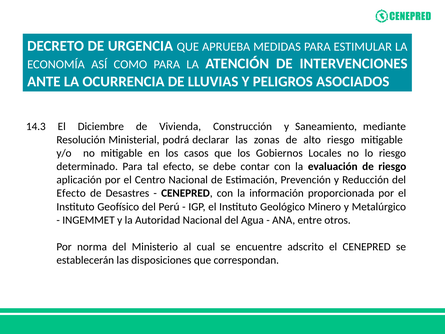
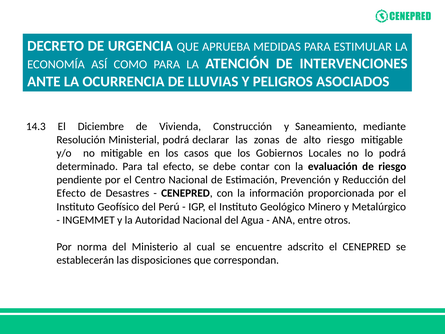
lo riesgo: riesgo -> podrá (392, 153)
aplicación: aplicación -> pendiente (79, 180)
